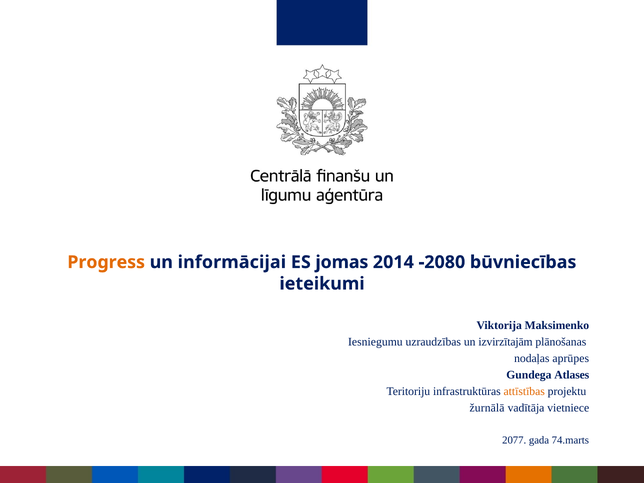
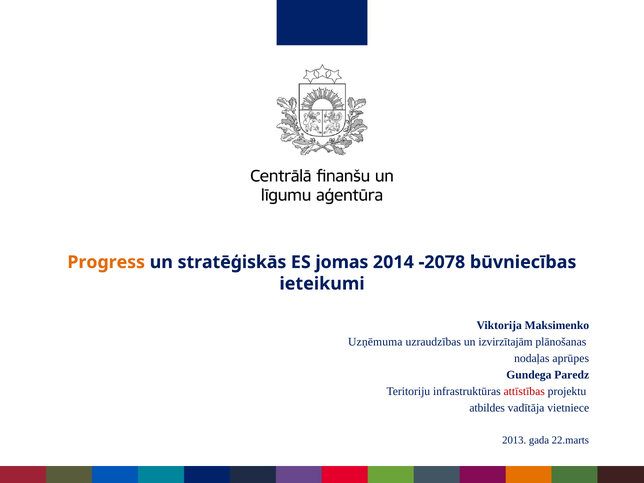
informācijai: informācijai -> stratēģiskās (232, 262)
-2080: -2080 -> -2078 (442, 262)
Iesniegumu: Iesniegumu -> Uzņēmuma (375, 342)
Atlases: Atlases -> Paredz (572, 375)
attīstības colour: orange -> red (524, 392)
žurnālā: žurnālā -> atbildes (487, 408)
2077: 2077 -> 2013 (514, 440)
74.marts: 74.marts -> 22.marts (570, 440)
